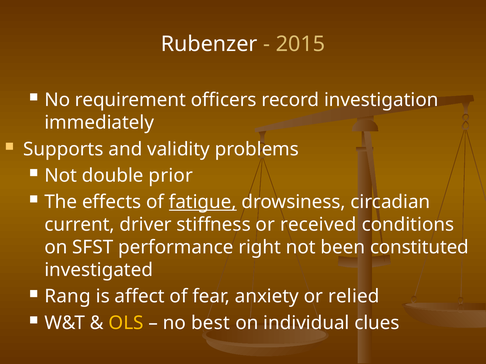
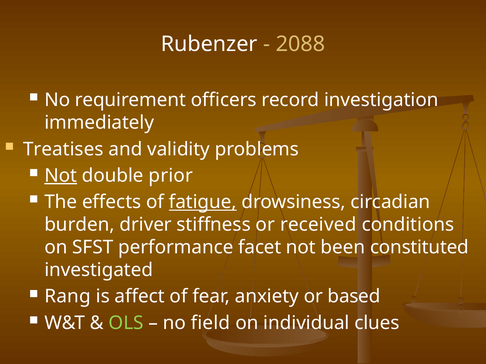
2015: 2015 -> 2088 (300, 44)
Supports: Supports -> Treatises (63, 149)
Not underline: none -> present (61, 176)
current: current -> burden (79, 225)
right: right -> facet (260, 248)
relied: relied -> based (354, 297)
OLS colour: yellow -> light green (126, 323)
best: best -> field (211, 323)
